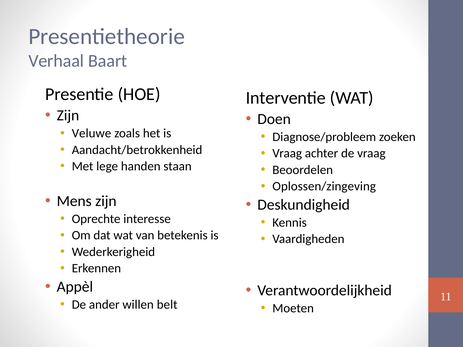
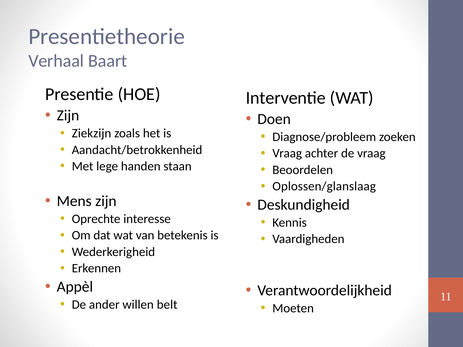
Veluwe: Veluwe -> Ziekzijn (92, 133)
Oplossen/zingeving: Oplossen/zingeving -> Oplossen/glanslaag (324, 186)
